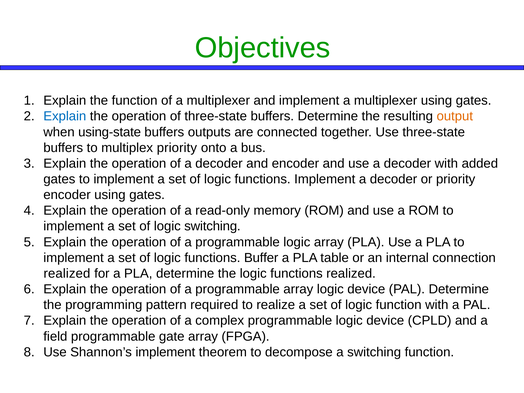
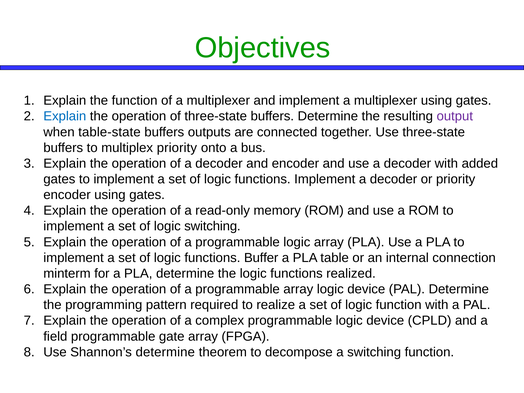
output colour: orange -> purple (455, 116)
using-state: using-state -> table-state (109, 132)
realized: realized -> minterm (67, 274)
Shannon’s implement: implement -> determine (165, 352)
